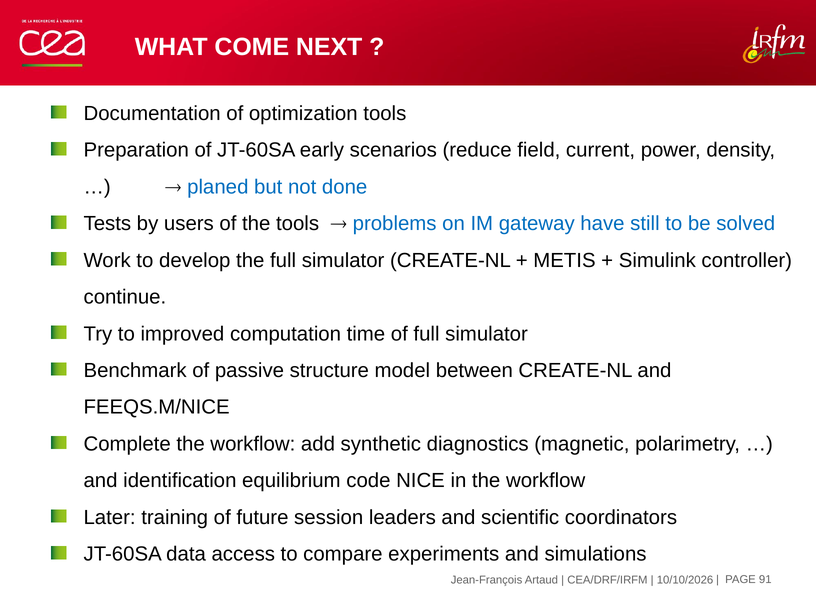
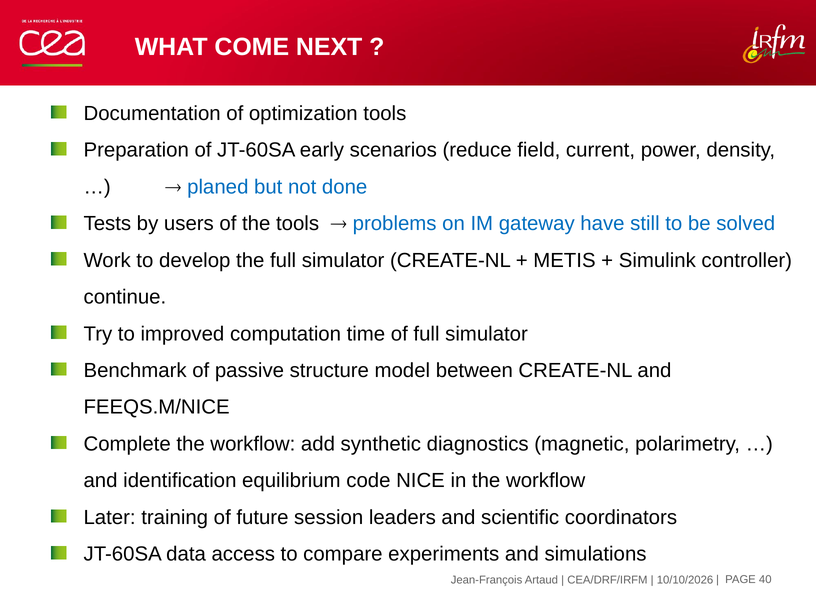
91: 91 -> 40 (765, 580)
